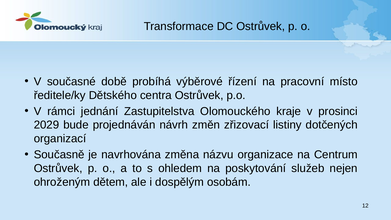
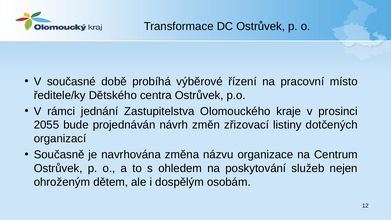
2029: 2029 -> 2055 (46, 125)
